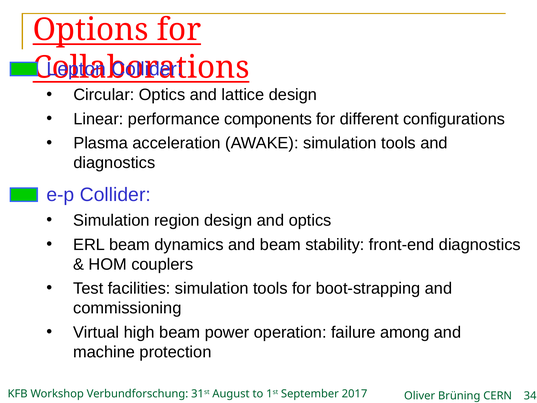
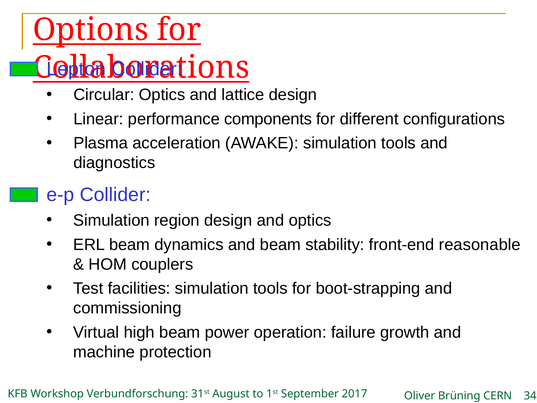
front-end diagnostics: diagnostics -> reasonable (480, 244)
among: among -> growth (405, 332)
